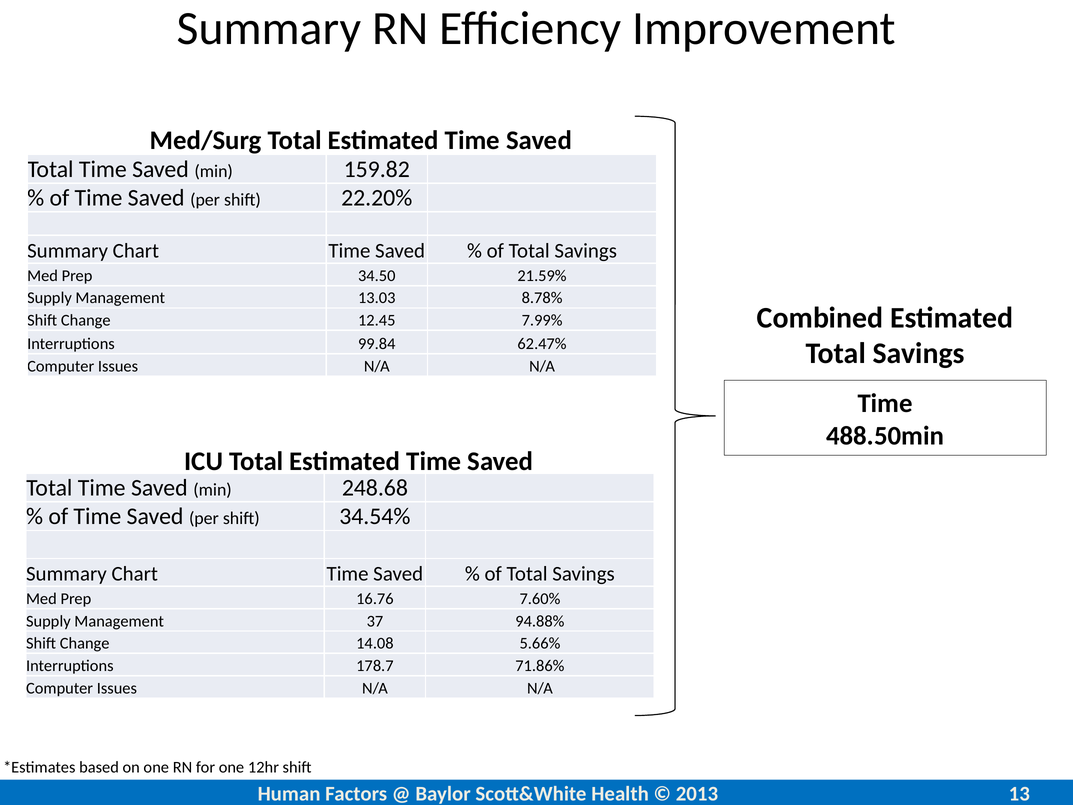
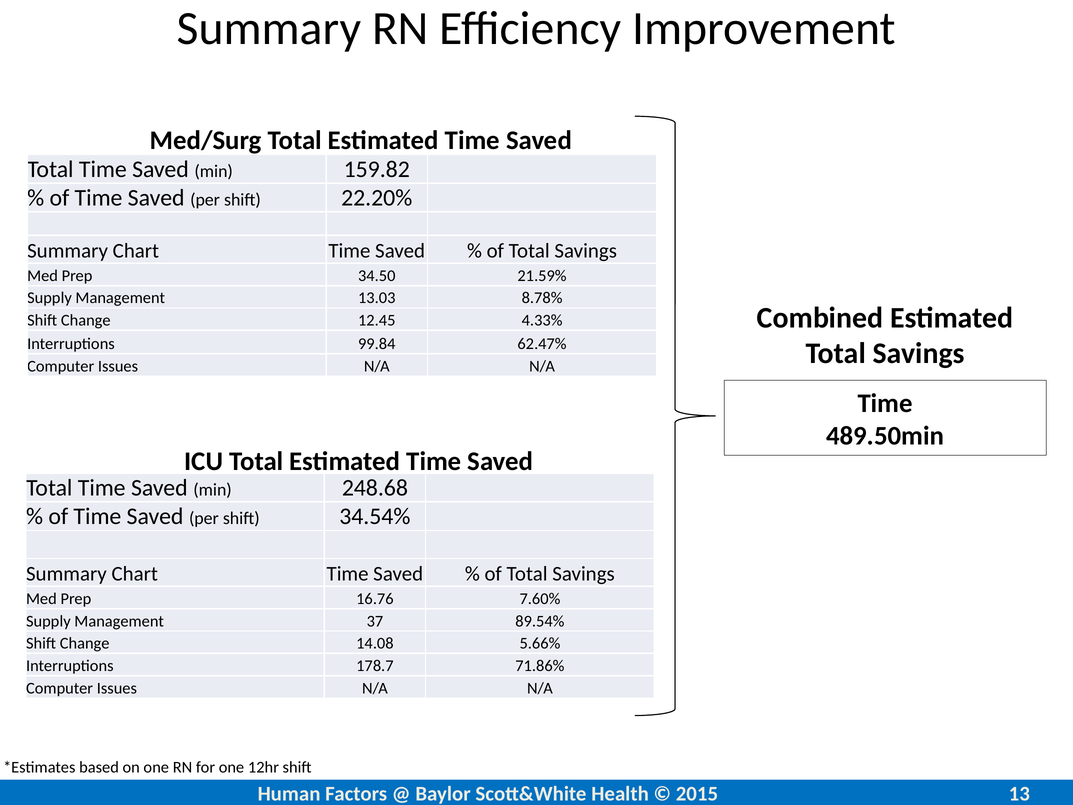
7.99%: 7.99% -> 4.33% (542, 320)
488.50min: 488.50min -> 489.50min (885, 436)
94.88%: 94.88% -> 89.54% (540, 621)
2013: 2013 -> 2015 (697, 793)
